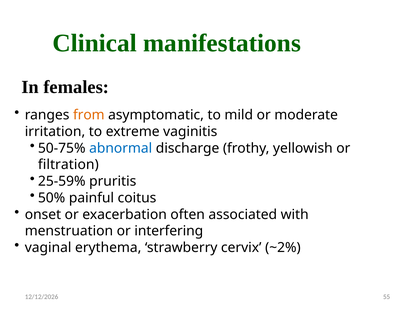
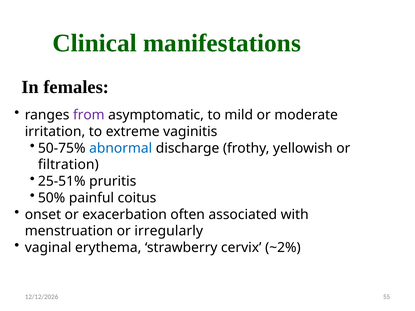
from colour: orange -> purple (89, 115)
25-59%: 25-59% -> 25-51% (62, 181)
interfering: interfering -> irregularly (169, 231)
